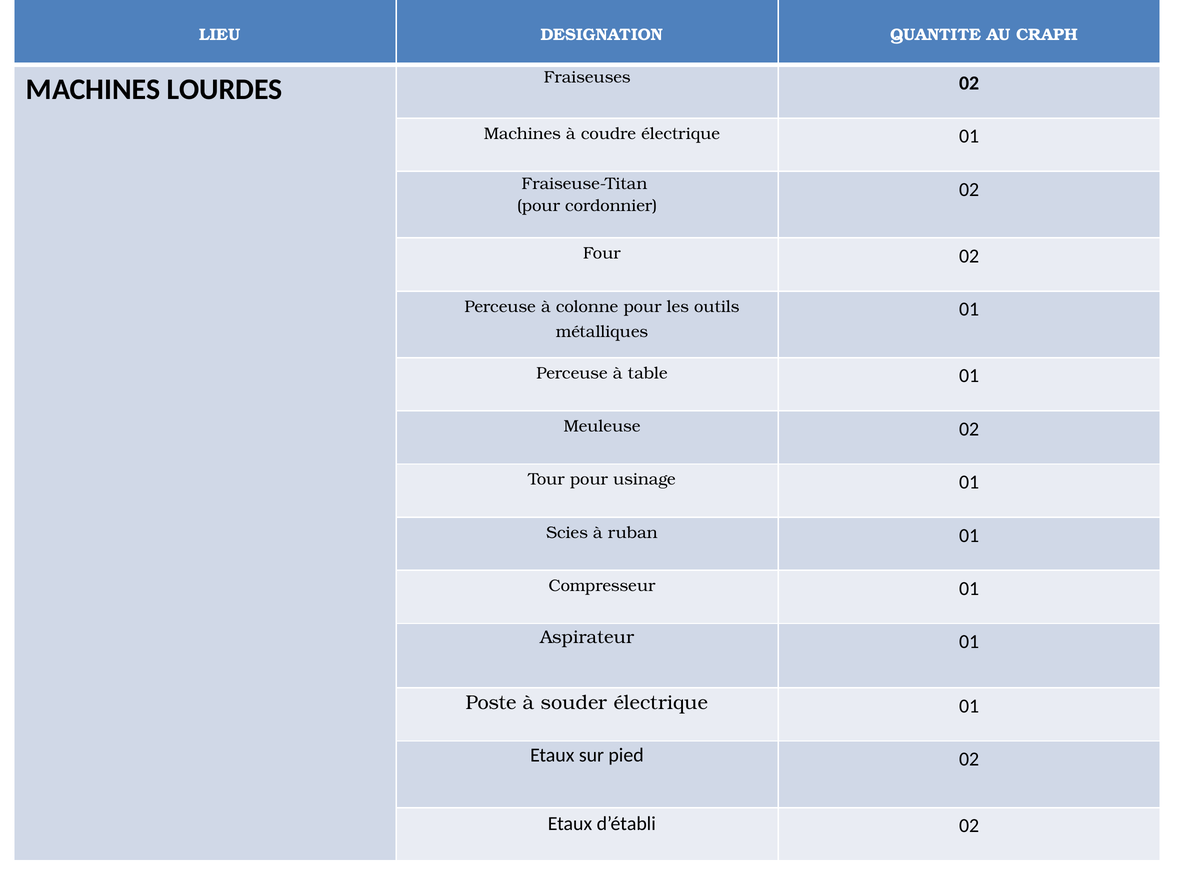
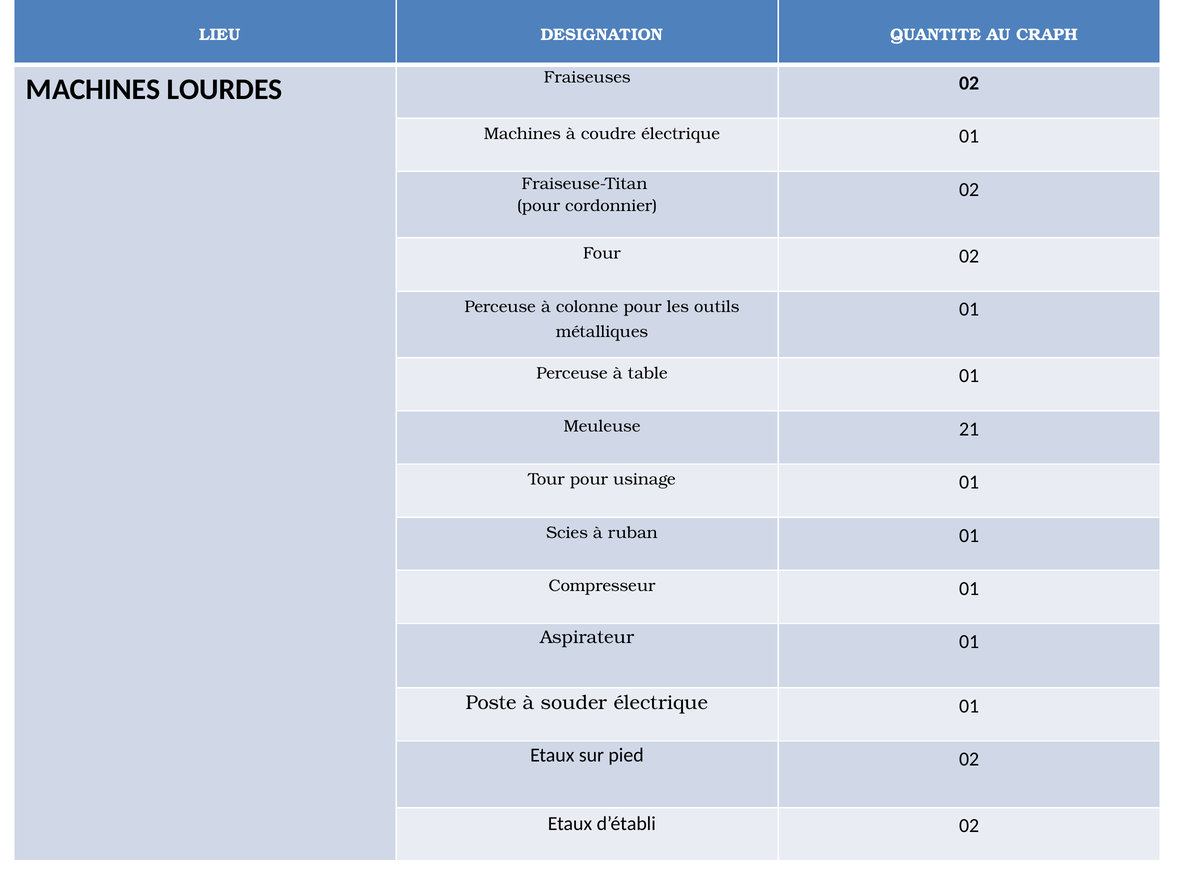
Meuleuse 02: 02 -> 21 (969, 429)
